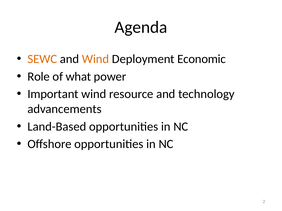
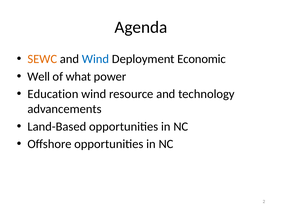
Wind colour: orange -> blue (96, 59)
Role: Role -> Well (39, 77)
Important: Important -> Education (53, 94)
